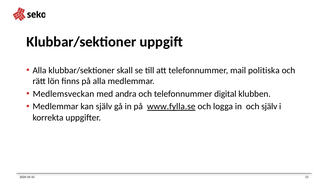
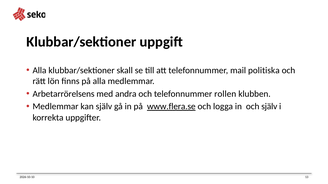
Medlemsveckan: Medlemsveckan -> Arbetarrörelsens (64, 94)
digital: digital -> rollen (225, 94)
www.fylla.se: www.fylla.se -> www.flera.se (171, 107)
